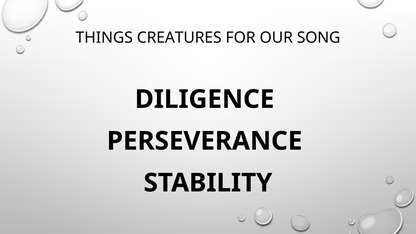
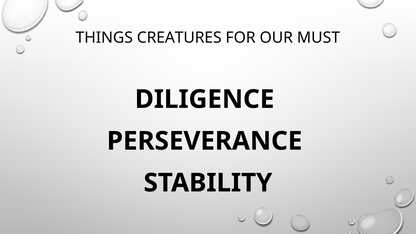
SONG: SONG -> MUST (319, 38)
